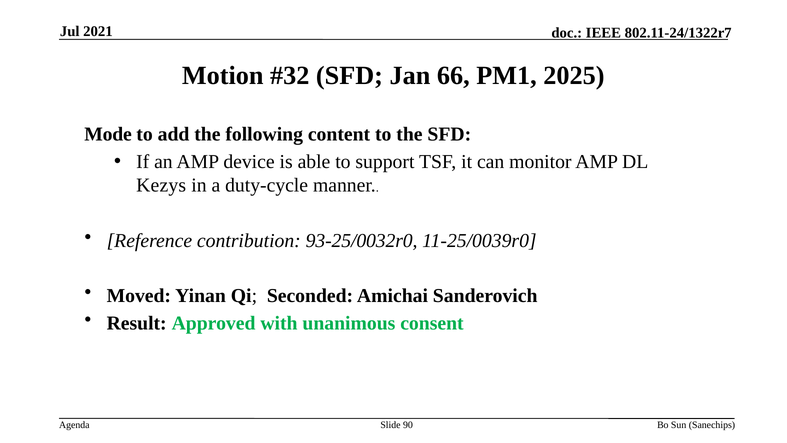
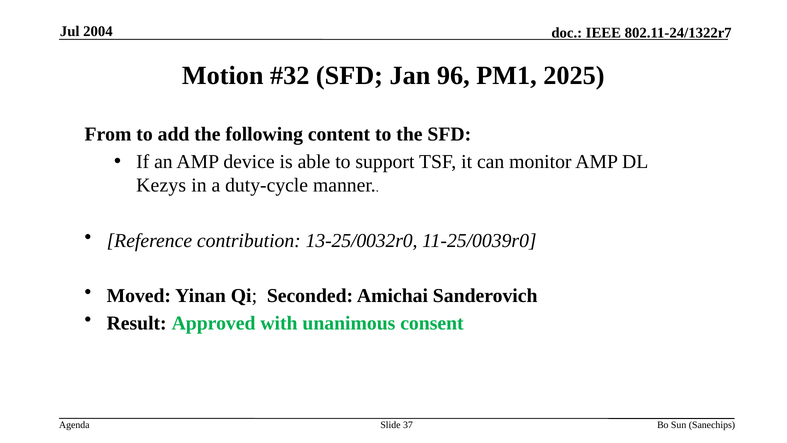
2021: 2021 -> 2004 (98, 31)
66: 66 -> 96 (453, 76)
Mode: Mode -> From (108, 134)
93-25/0032r0: 93-25/0032r0 -> 13-25/0032r0 (362, 240)
90: 90 -> 37 (408, 425)
